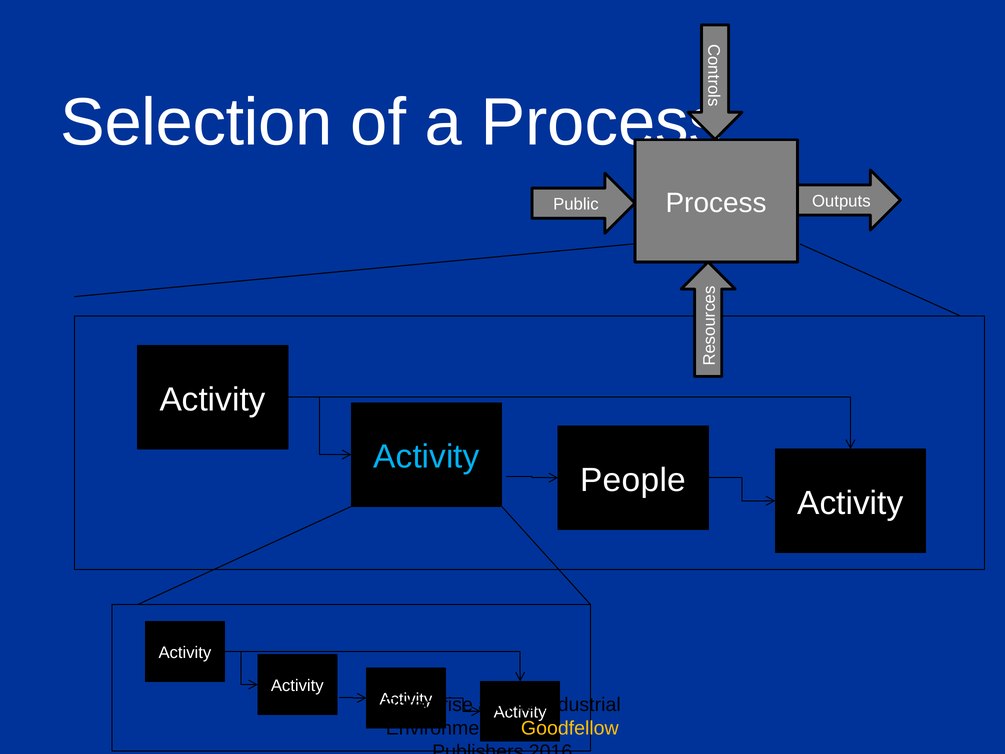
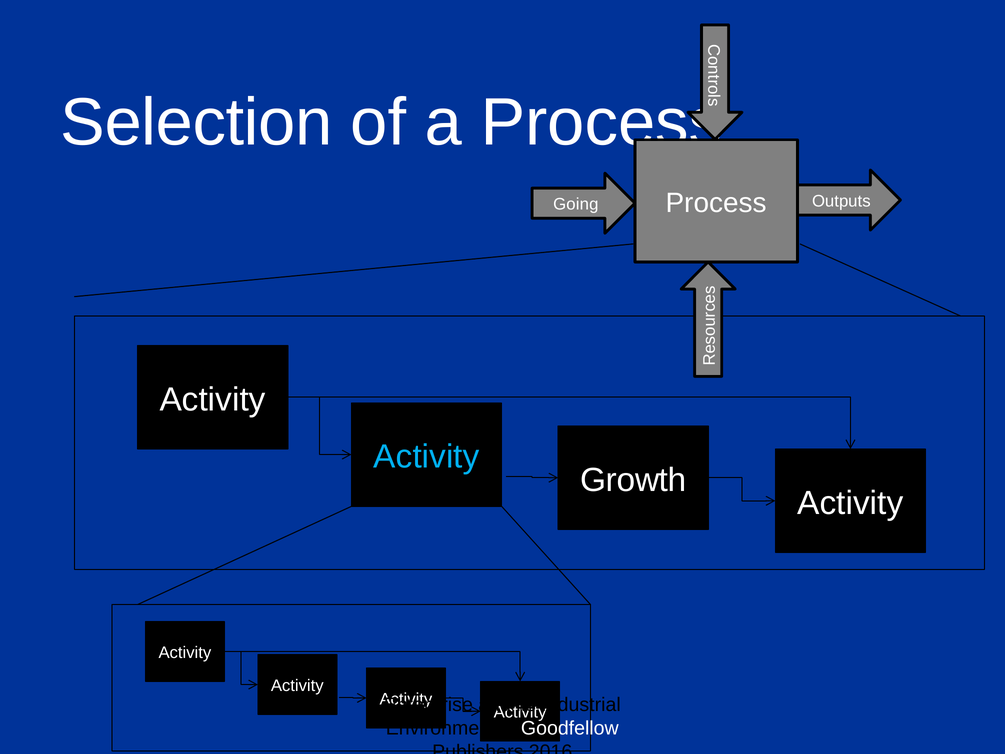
Public: Public -> Going (576, 204)
People: People -> Growth (633, 480)
Goodfellow colour: yellow -> white (570, 728)
